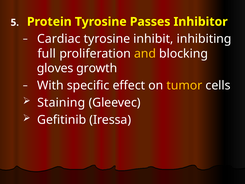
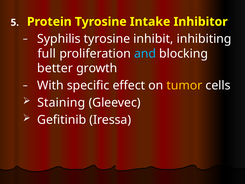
Passes: Passes -> Intake (150, 22)
Cardiac: Cardiac -> Syphilis (59, 39)
and colour: yellow -> light blue (145, 54)
gloves: gloves -> better (55, 68)
